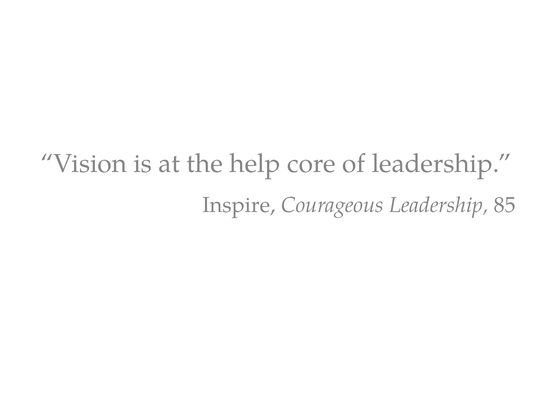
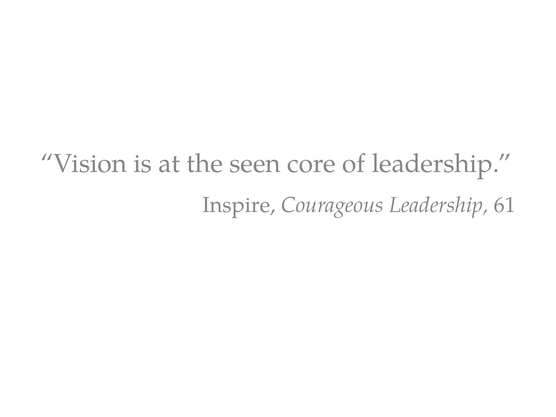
help: help -> seen (255, 164)
85: 85 -> 61 (505, 205)
